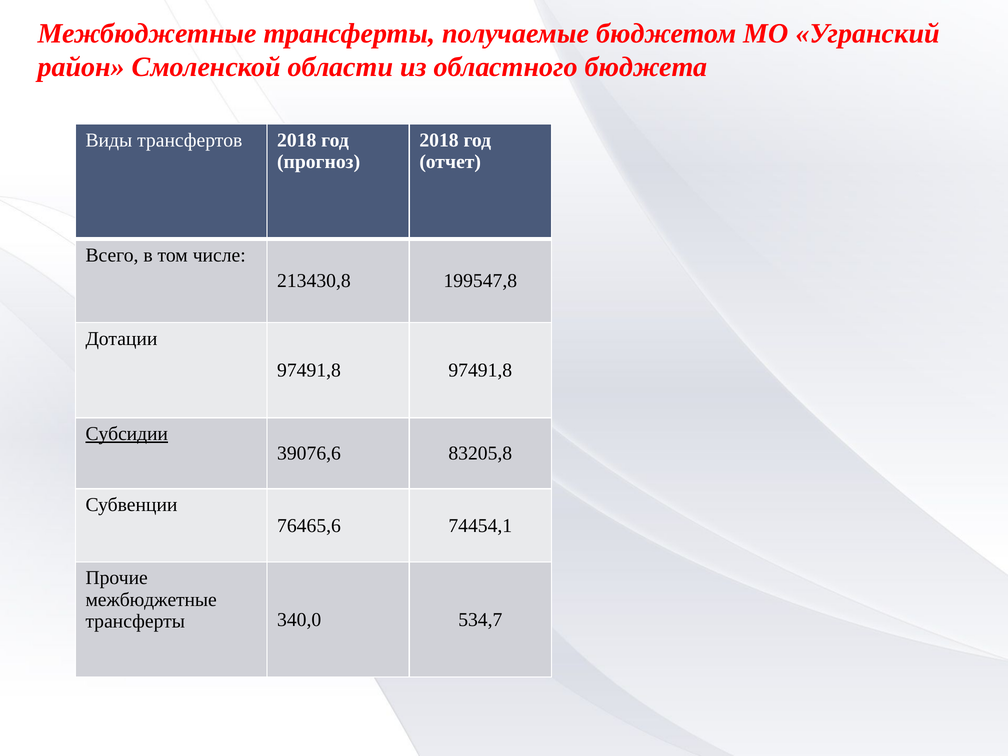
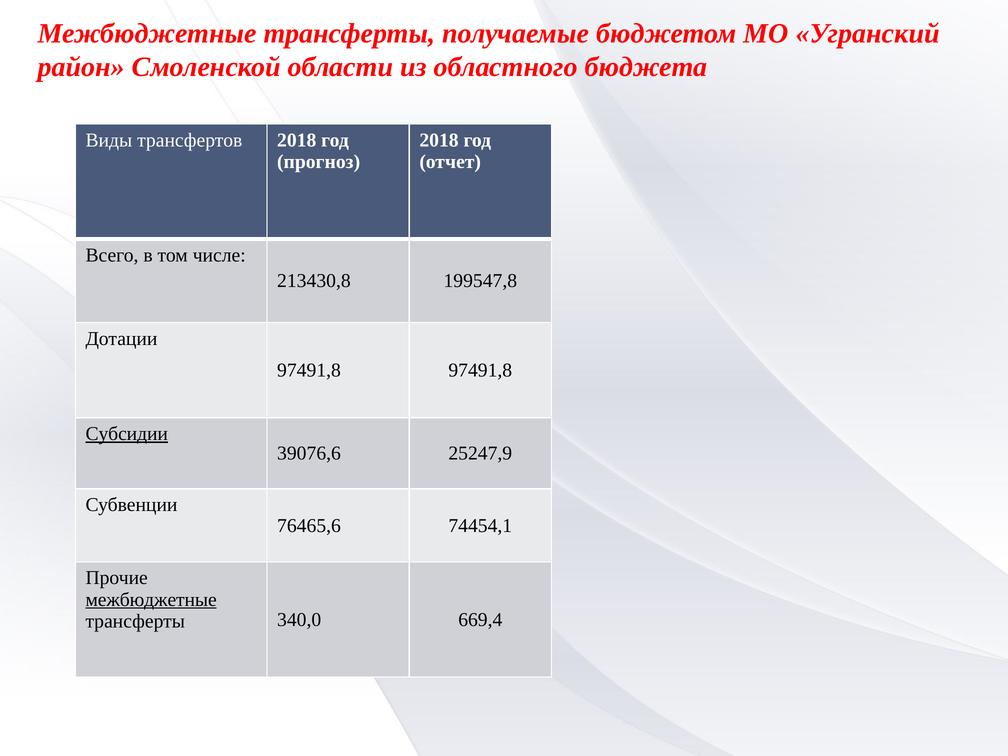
83205,8: 83205,8 -> 25247,9 (480, 453)
межбюджетные underline: none -> present (151, 600)
534,7: 534,7 -> 669,4 (480, 620)
